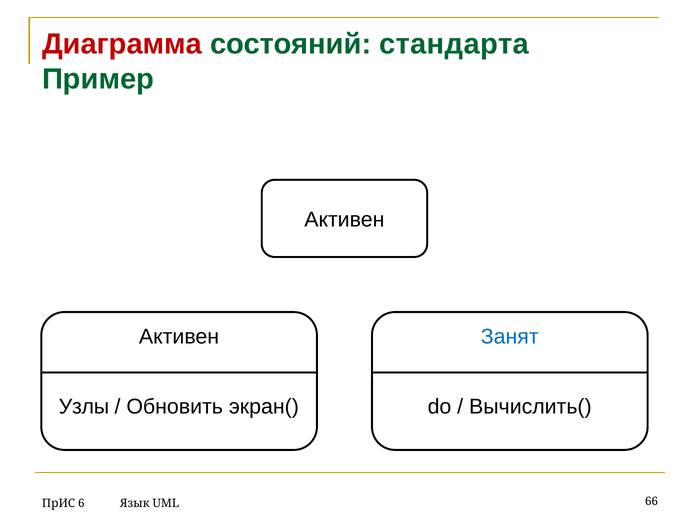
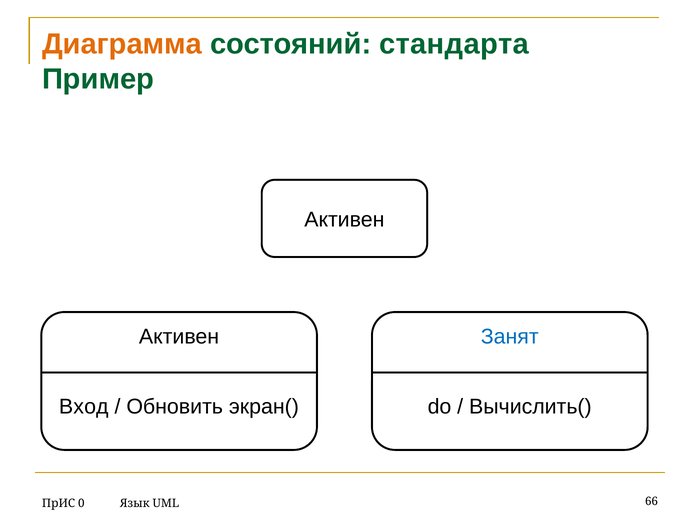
Диаграмма colour: red -> orange (122, 44)
Узлы: Узлы -> Вход (84, 407)
6: 6 -> 0 (81, 503)
